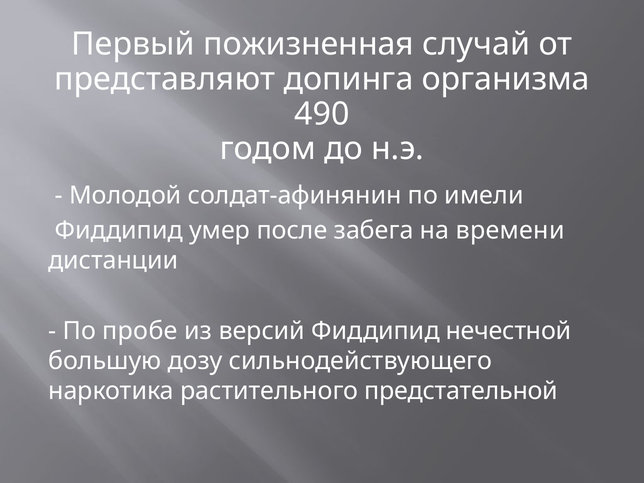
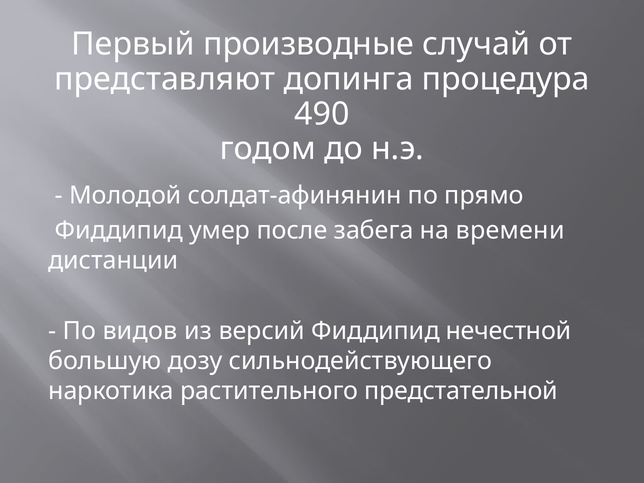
пожизненная: пожизненная -> производные (309, 44)
организма: организма -> процедура (506, 79)
имели: имели -> прямо (484, 196)
пробе: пробе -> видов (140, 331)
